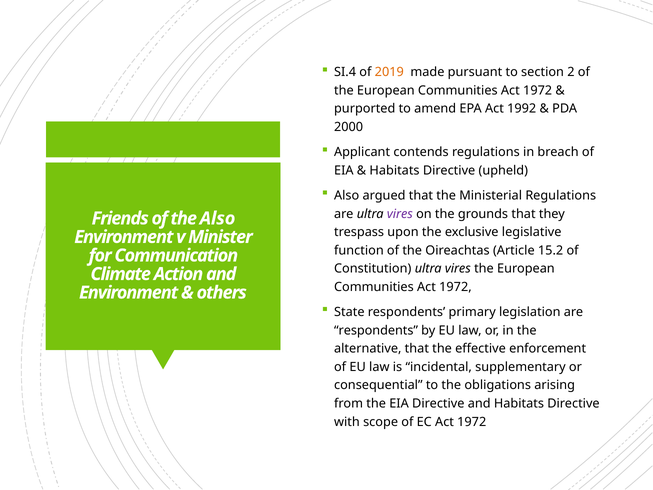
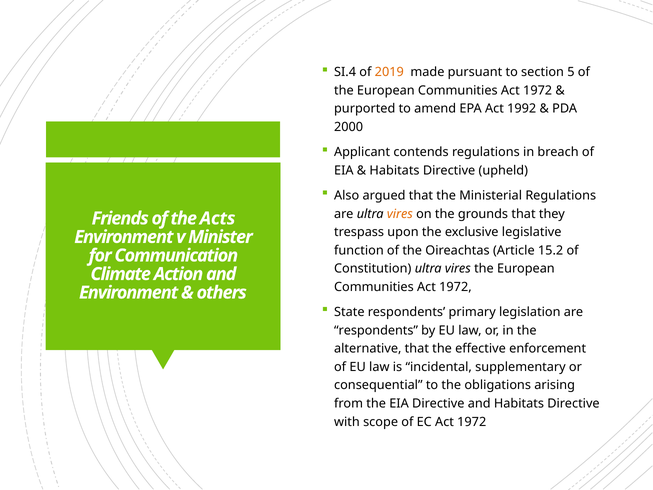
2: 2 -> 5 (571, 72)
vires colour: purple -> orange (400, 214)
the Also: Also -> Acts (218, 218)
